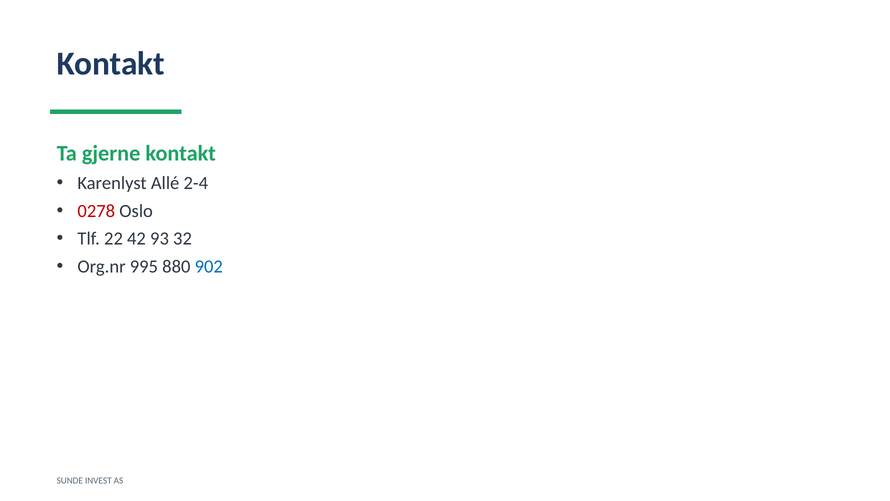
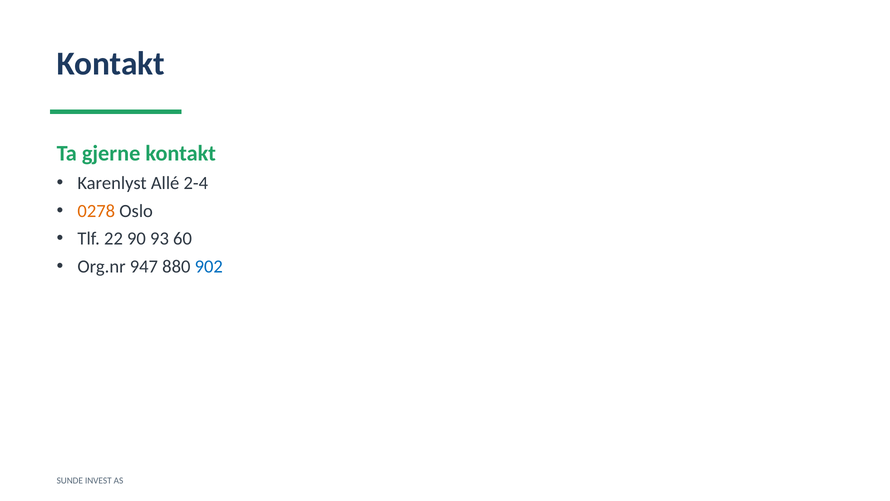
0278 colour: red -> orange (96, 211)
42: 42 -> 90 (136, 239)
32: 32 -> 60 (183, 239)
995: 995 -> 947 (144, 266)
